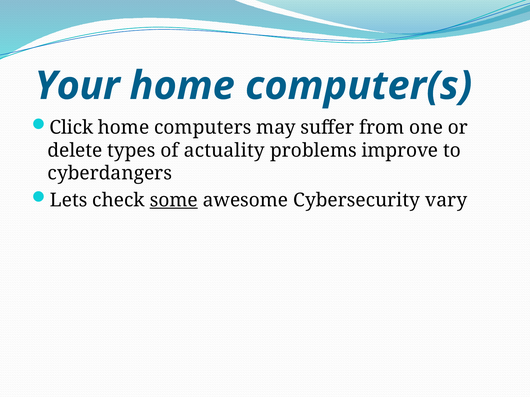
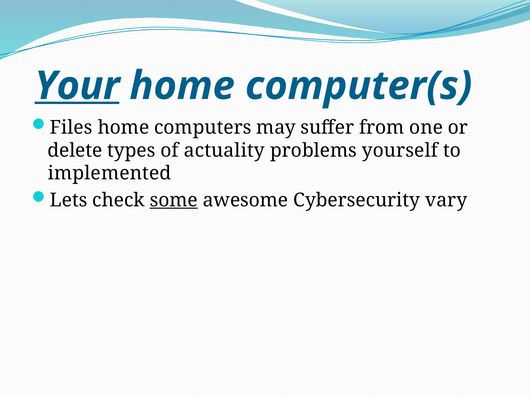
Your underline: none -> present (77, 86)
Click: Click -> Files (71, 128)
improve: improve -> yourself (400, 151)
cyberdangers: cyberdangers -> implemented (110, 174)
